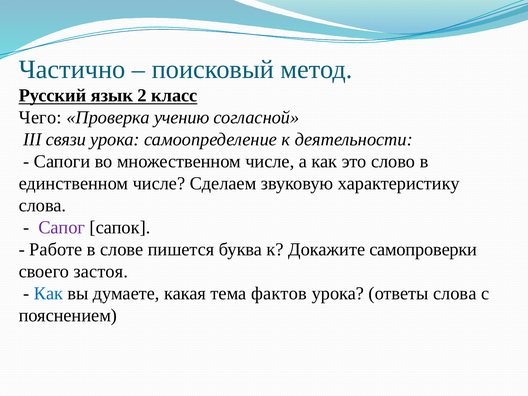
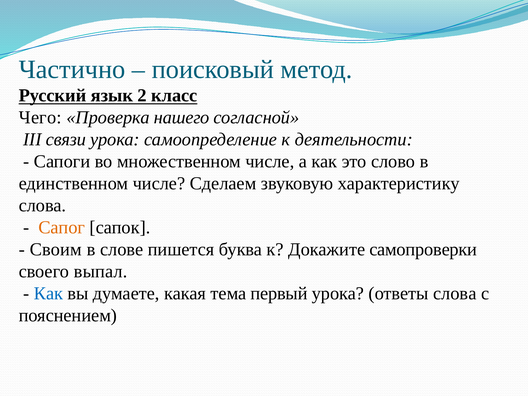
учению: учению -> нашего (182, 118)
Сапог colour: purple -> orange (62, 228)
Работе: Работе -> Своим (56, 250)
застоя: застоя -> выпал (101, 272)
фактов: фактов -> первый (279, 294)
